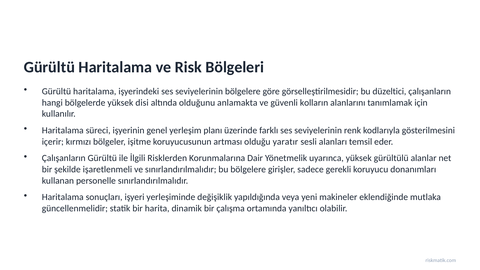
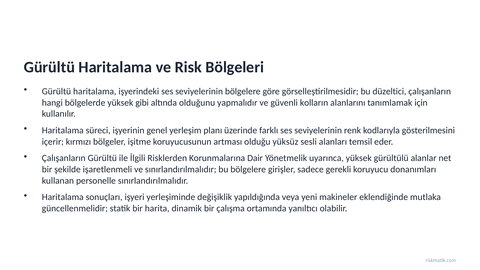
disi: disi -> gibi (142, 103)
anlamakta: anlamakta -> yapmalıdır (237, 103)
yaratır: yaratır -> yüksüz (285, 142)
